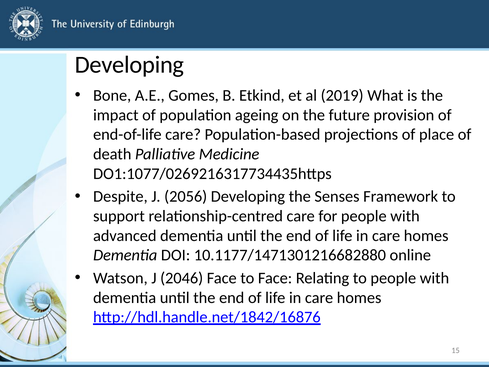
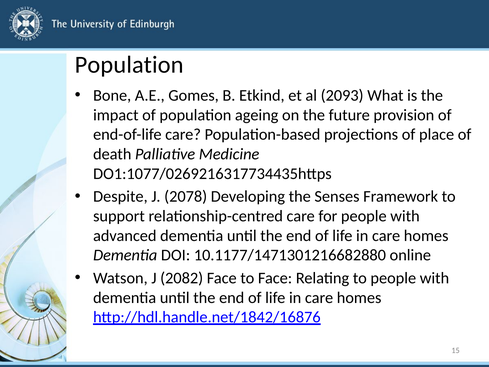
Developing: Developing -> Population (129, 65)
2019: 2019 -> 2093 (342, 95)
2056: 2056 -> 2078 (186, 196)
2046: 2046 -> 2082 (182, 278)
